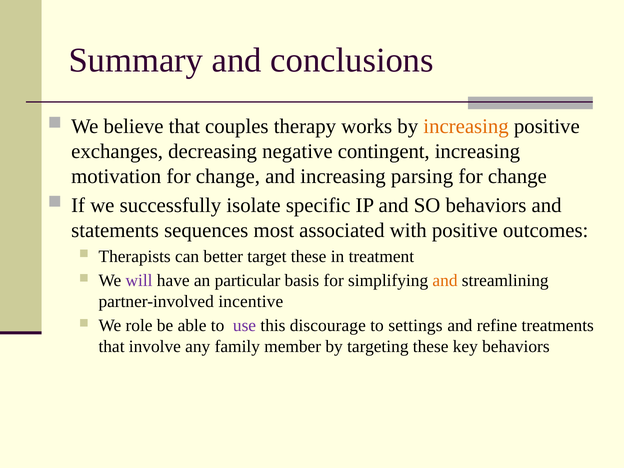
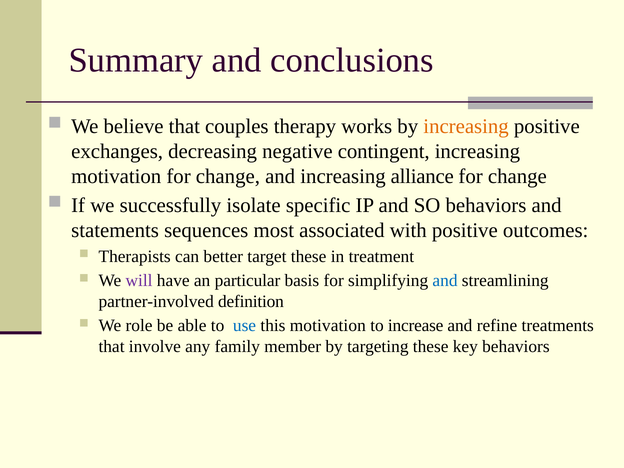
parsing: parsing -> alliance (422, 176)
and colour: orange -> blue (445, 281)
incentive: incentive -> definition (251, 301)
use colour: purple -> blue (245, 326)
this discourage: discourage -> motivation (328, 326)
settings: settings -> increase (416, 326)
